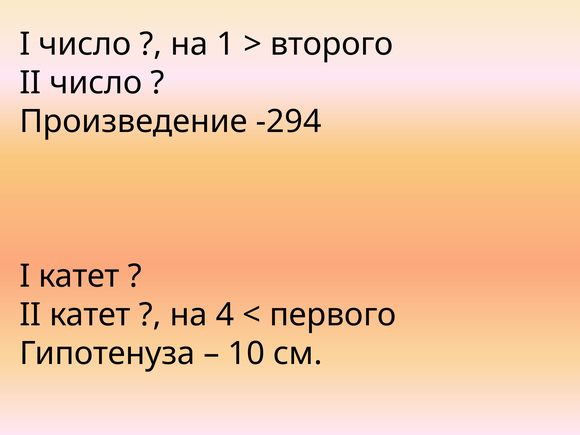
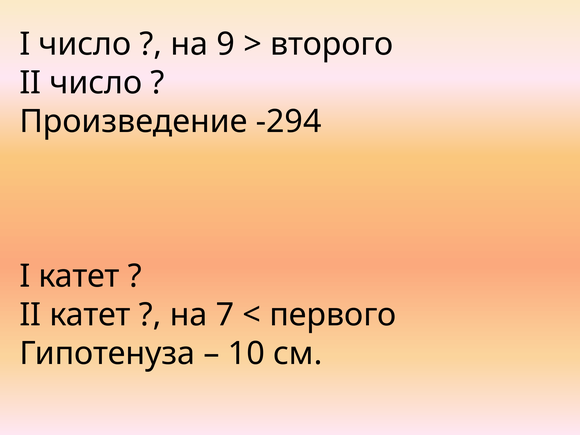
1: 1 -> 9 (226, 44)
4: 4 -> 7 (225, 315)
